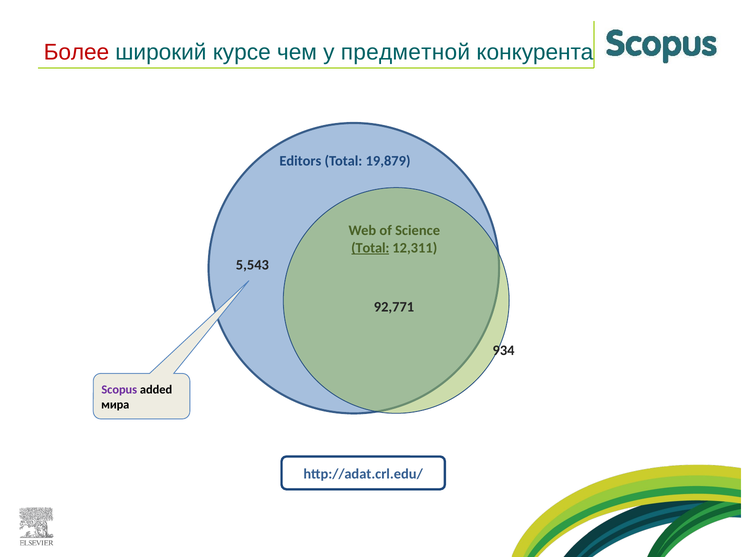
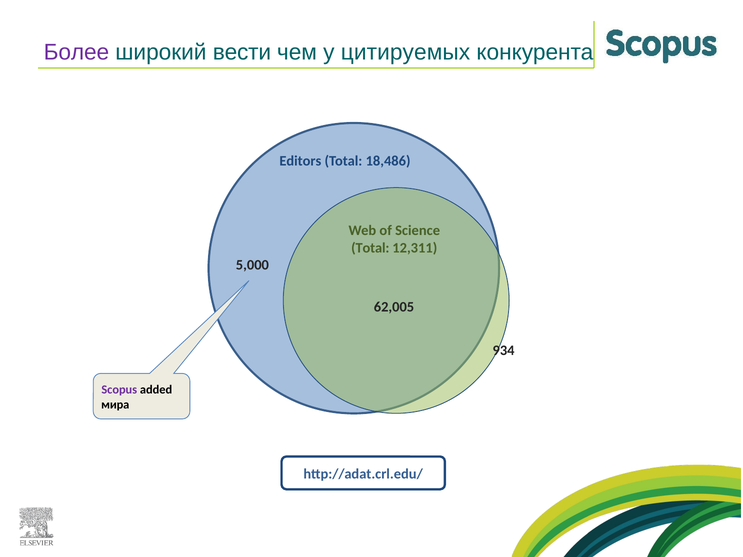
Более colour: red -> purple (76, 52)
курсе: курсе -> вести (242, 52)
предметной: предметной -> цитируемых (406, 52)
19,879: 19,879 -> 18,486 (388, 161)
Total underline: present -> none (370, 248)
5,543: 5,543 -> 5,000 (252, 265)
92,771: 92,771 -> 62,005 (394, 307)
